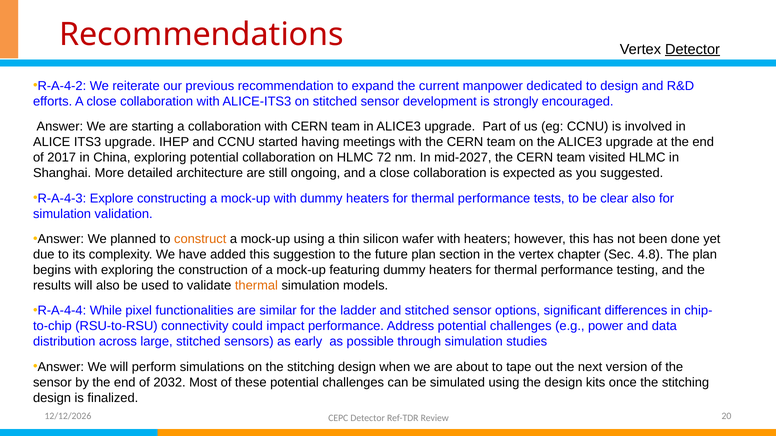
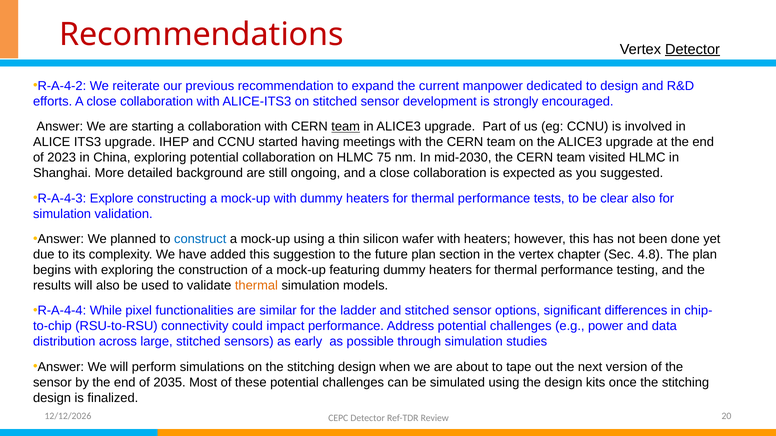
team underline: none -> present (346, 127)
2017: 2017 -> 2023 (62, 158)
72: 72 -> 75 (384, 158)
mid-2027: mid-2027 -> mid-2030 (463, 158)
architecture: architecture -> background (210, 173)
construct colour: orange -> blue (200, 239)
2032: 2032 -> 2035 (170, 383)
